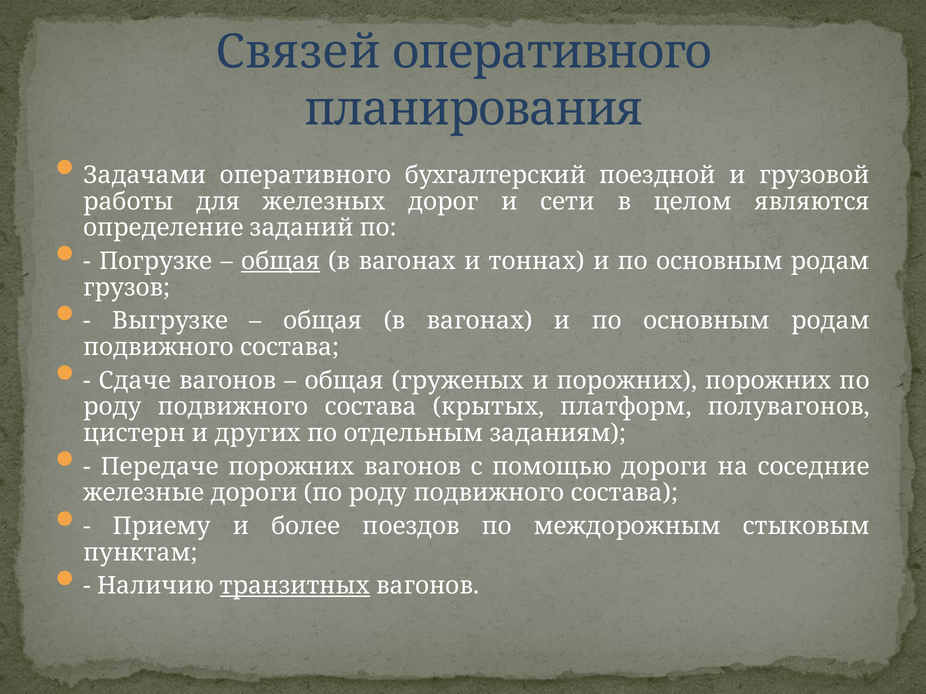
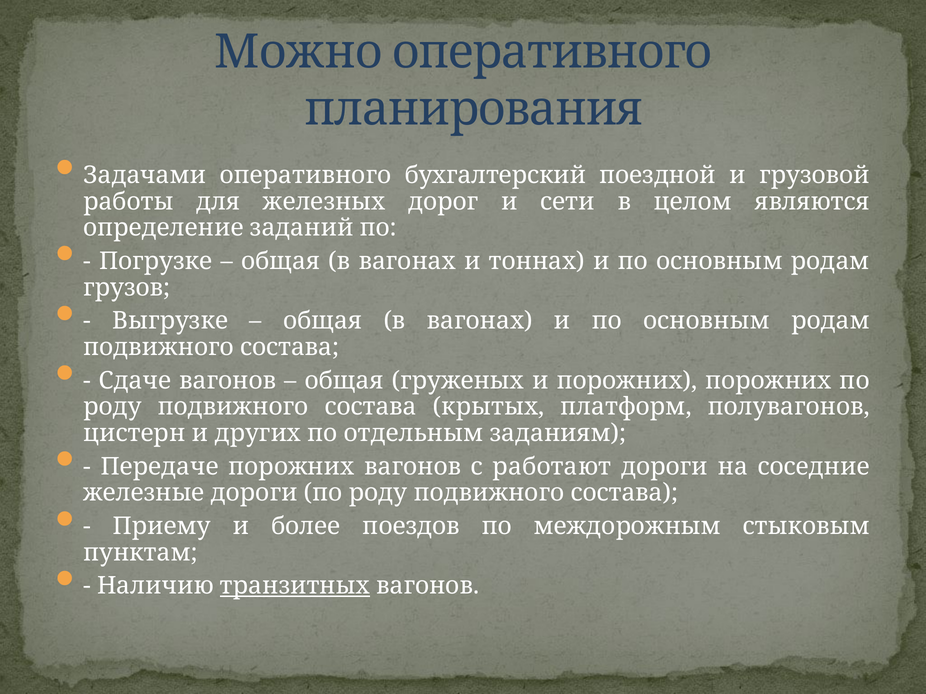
Связей: Связей -> Можно (299, 52)
общая underline: present -> none (281, 261)
помощью: помощью -> работают (552, 467)
